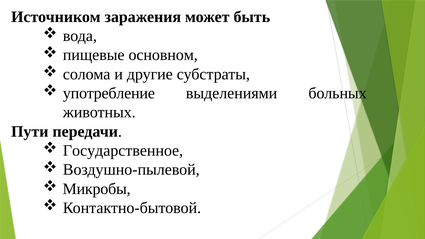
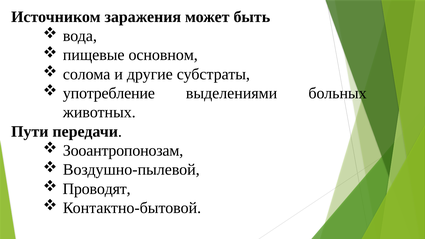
Государственное: Государственное -> Зооантропонозам (123, 151)
Микробы: Микробы -> Проводят (97, 189)
